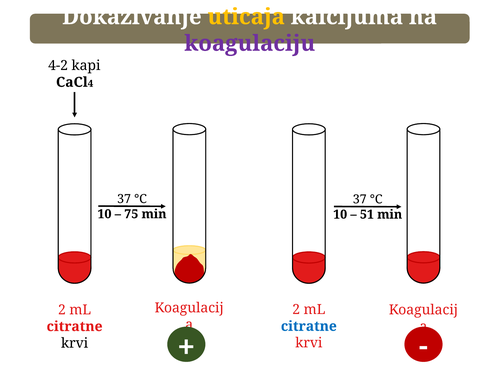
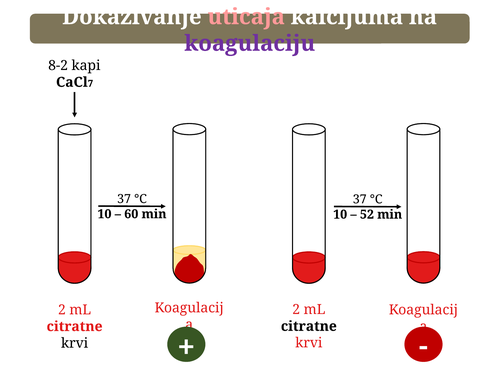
uticaja colour: yellow -> pink (246, 17)
4-2: 4-2 -> 8-2 (58, 66)
4: 4 -> 7 (90, 84)
75: 75 -> 60 (131, 214)
51: 51 -> 52 (367, 215)
citratne colour: blue -> black (309, 326)
